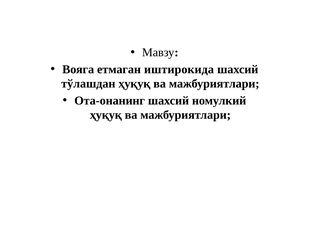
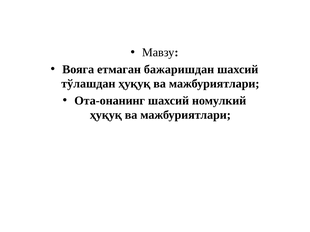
иштирокида: иштирокида -> бажаришдан (179, 69)
